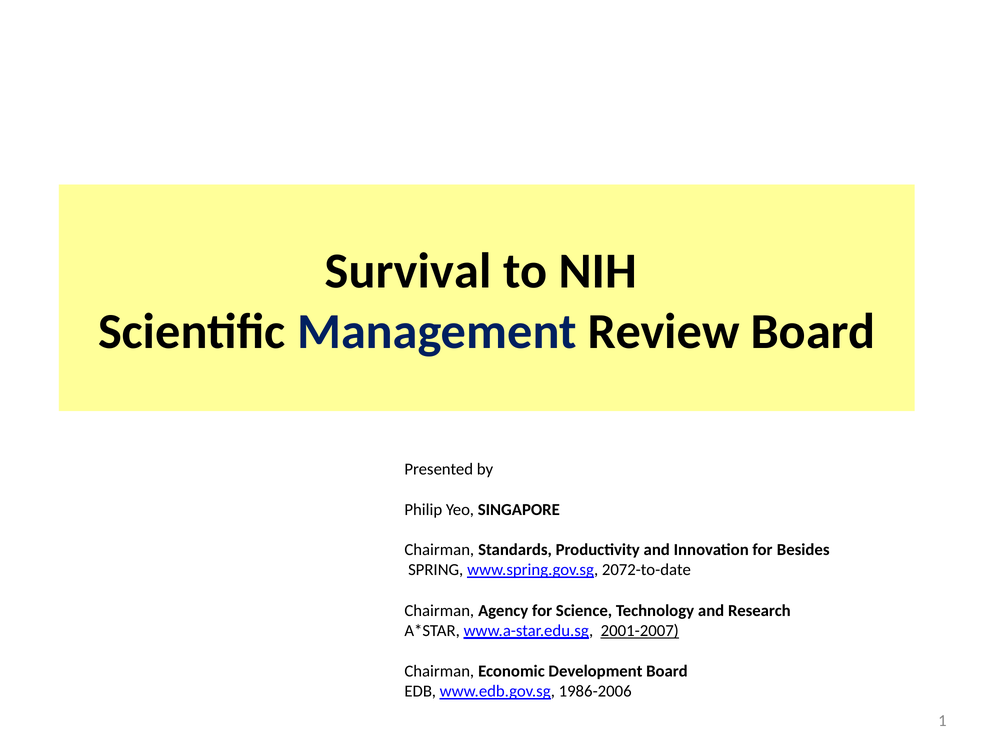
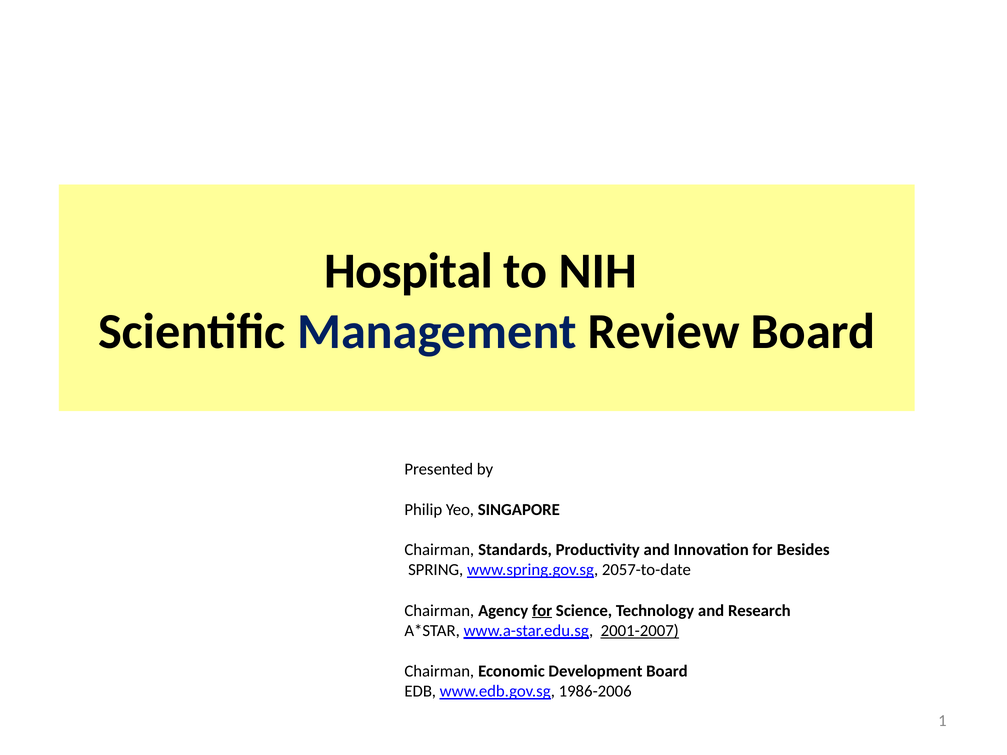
Survival: Survival -> Hospital (409, 271)
2072-to-date: 2072-to-date -> 2057-to-date (646, 570)
for underline: none -> present (542, 611)
